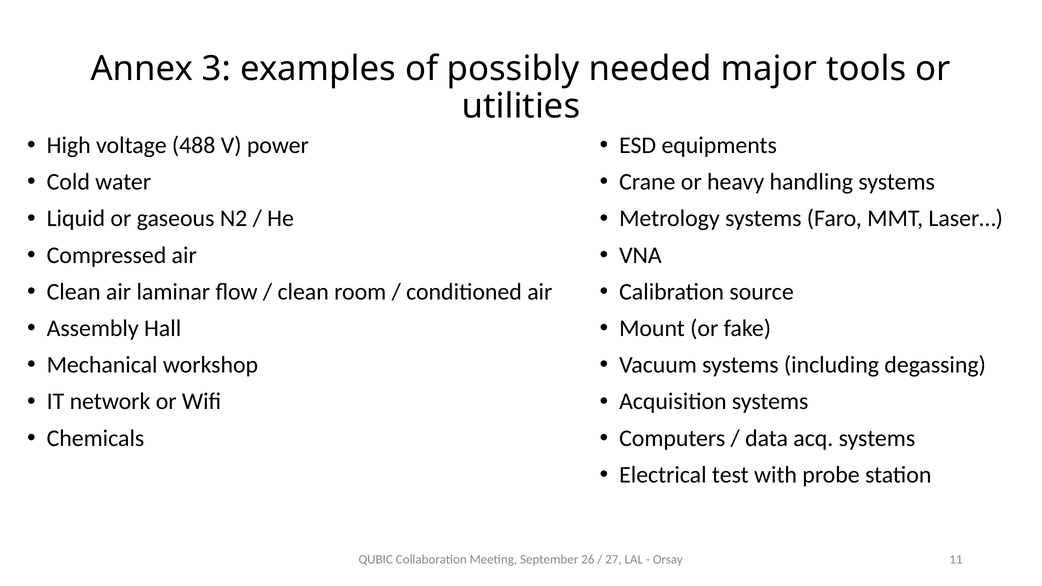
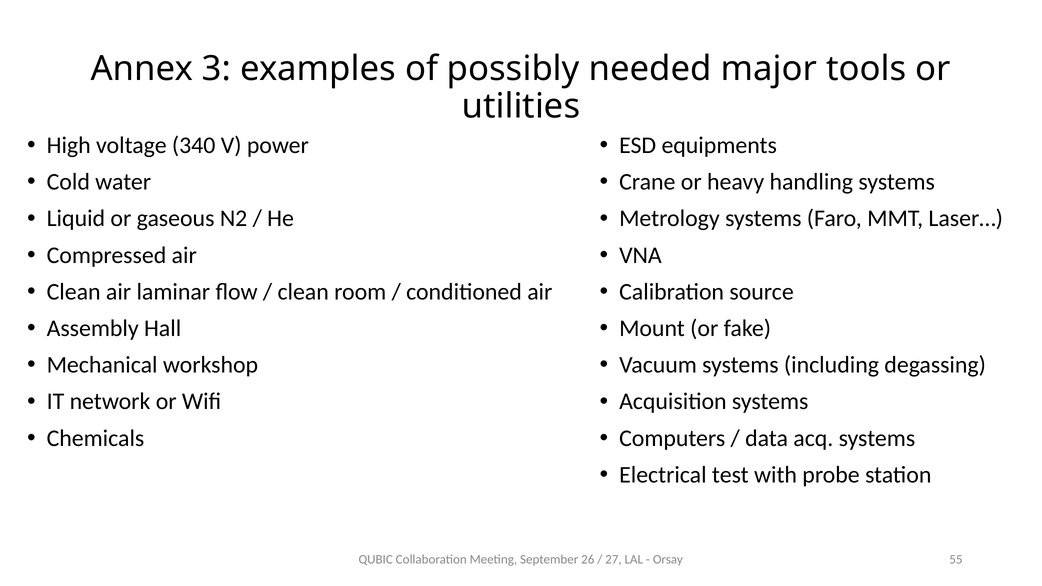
488: 488 -> 340 (194, 145)
11: 11 -> 55 (956, 560)
